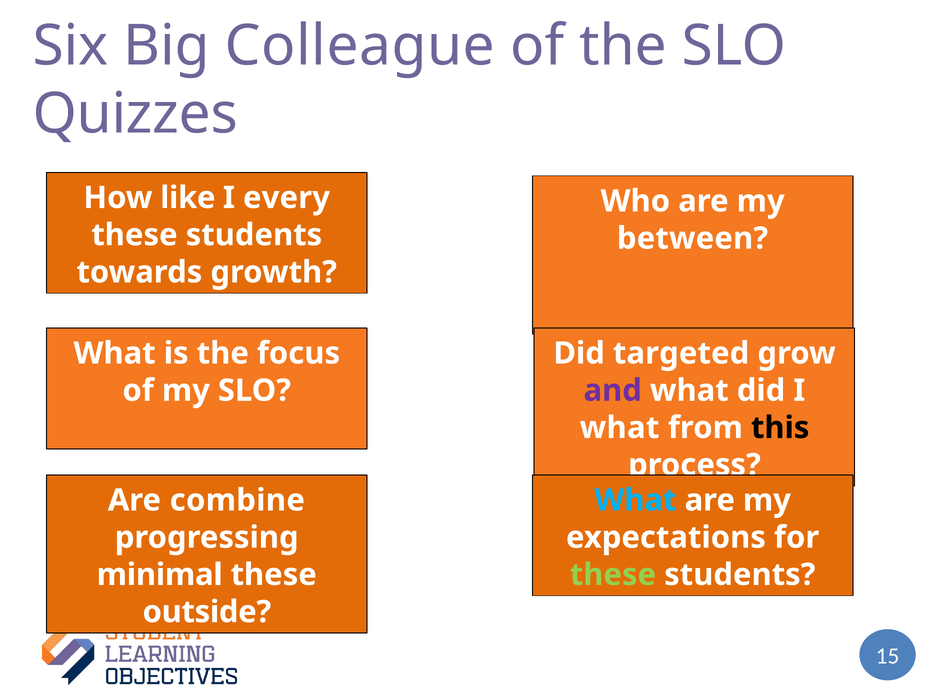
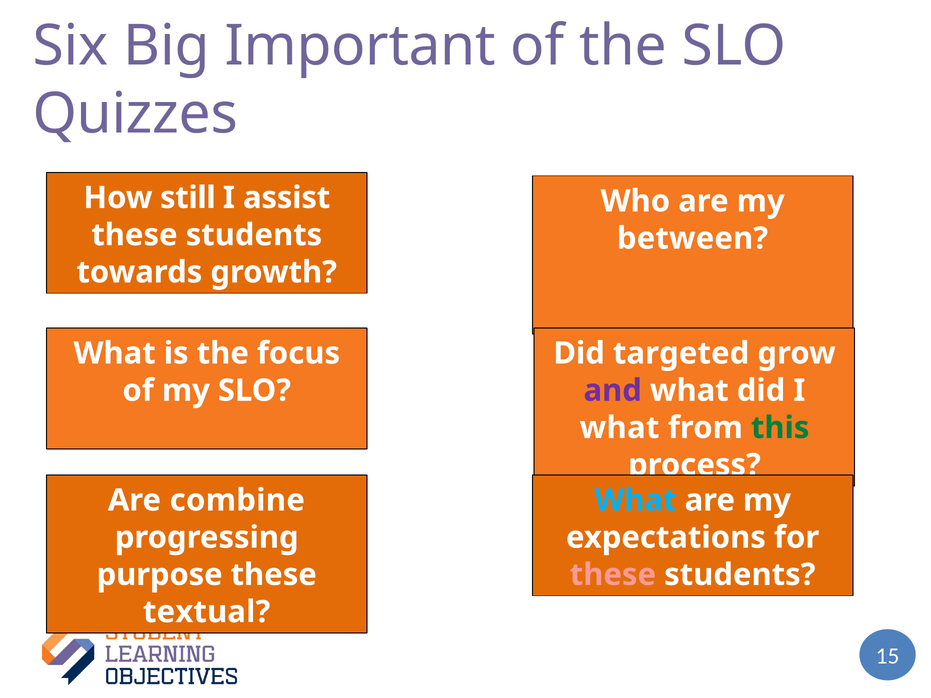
Colleague: Colleague -> Important (360, 46)
like: like -> still (188, 198)
every: every -> assist (287, 198)
this colour: black -> green (780, 428)
minimal: minimal -> purpose (160, 575)
these colour: light green -> pink (613, 575)
outside: outside -> textual (207, 612)
